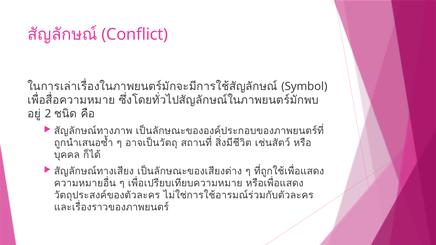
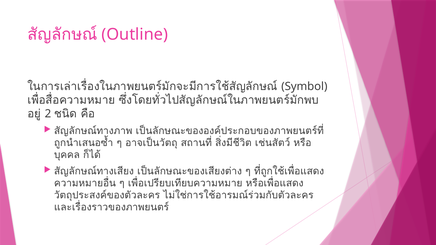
Conflict: Conflict -> Outline (135, 34)
